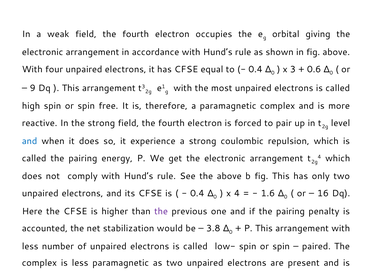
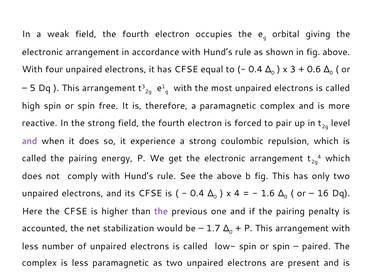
9: 9 -> 5 (33, 88)
and colour: blue -> purple (30, 141)
3.8: 3.8 -> 1.7 (213, 229)
